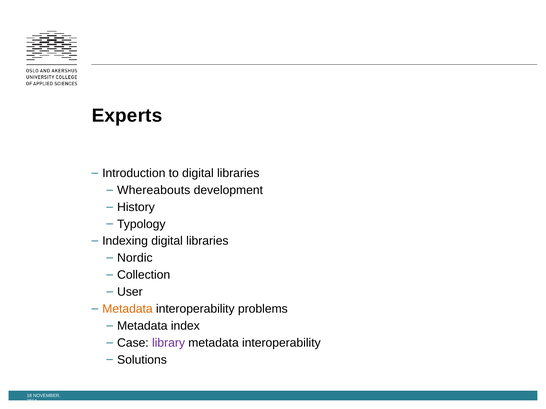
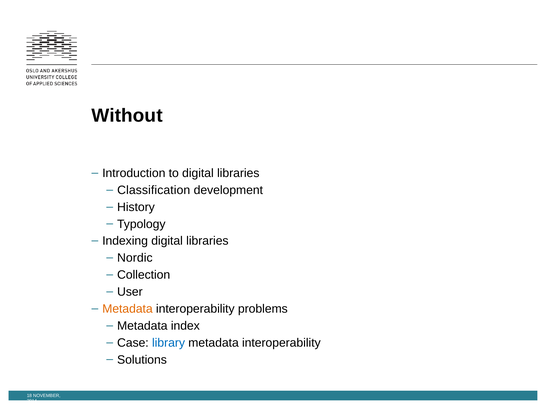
Experts: Experts -> Without (127, 116)
Whereabouts: Whereabouts -> Classification (154, 190)
library colour: purple -> blue (169, 343)
